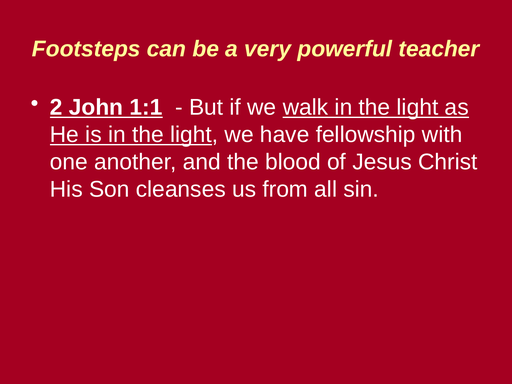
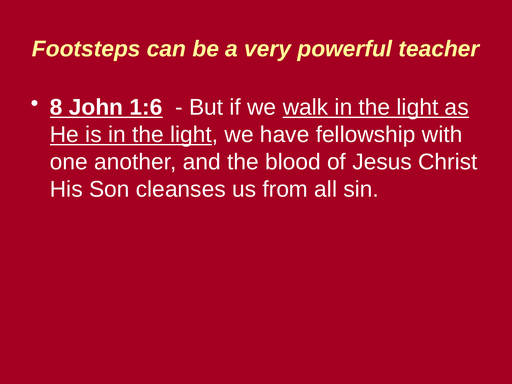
2: 2 -> 8 (56, 107)
1:1: 1:1 -> 1:6 (146, 107)
